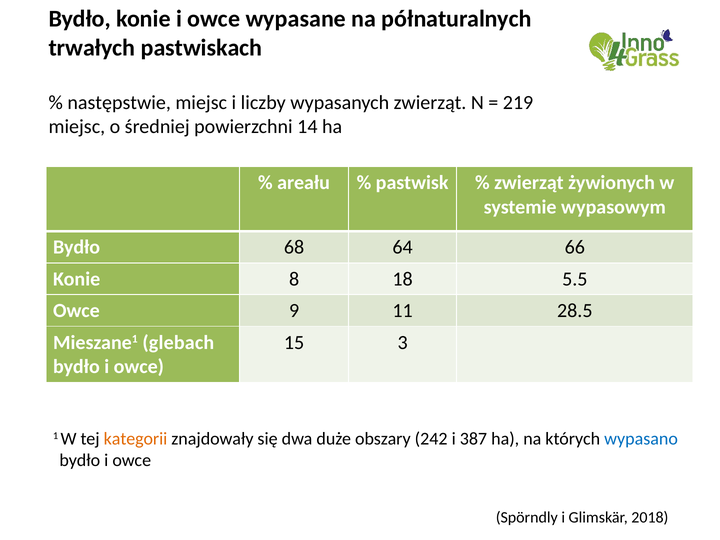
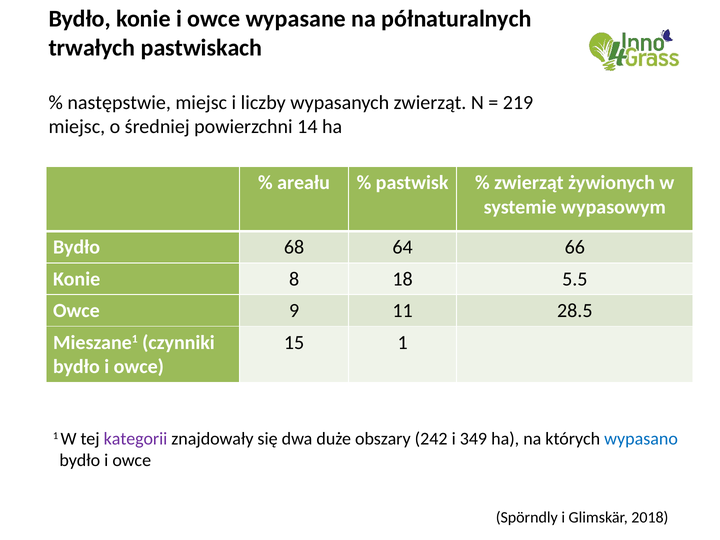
glebach: glebach -> czynniki (178, 342)
15 3: 3 -> 1 (403, 342)
kategorii colour: orange -> purple (136, 439)
387: 387 -> 349 (473, 439)
